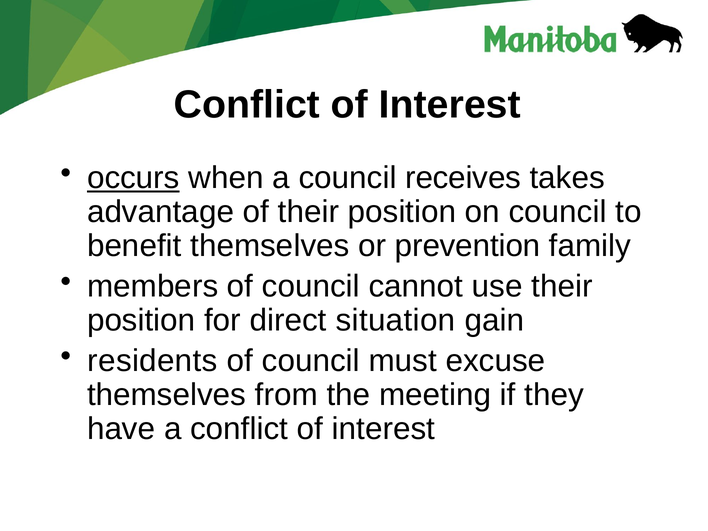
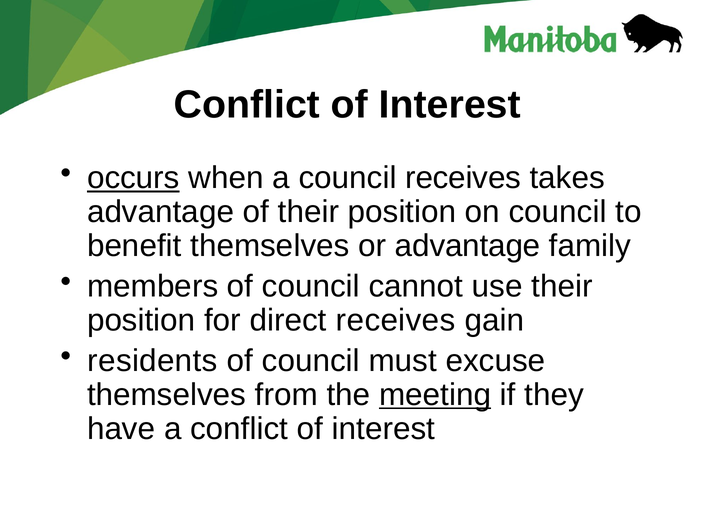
or prevention: prevention -> advantage (468, 246)
direct situation: situation -> receives (396, 320)
meeting underline: none -> present (435, 395)
